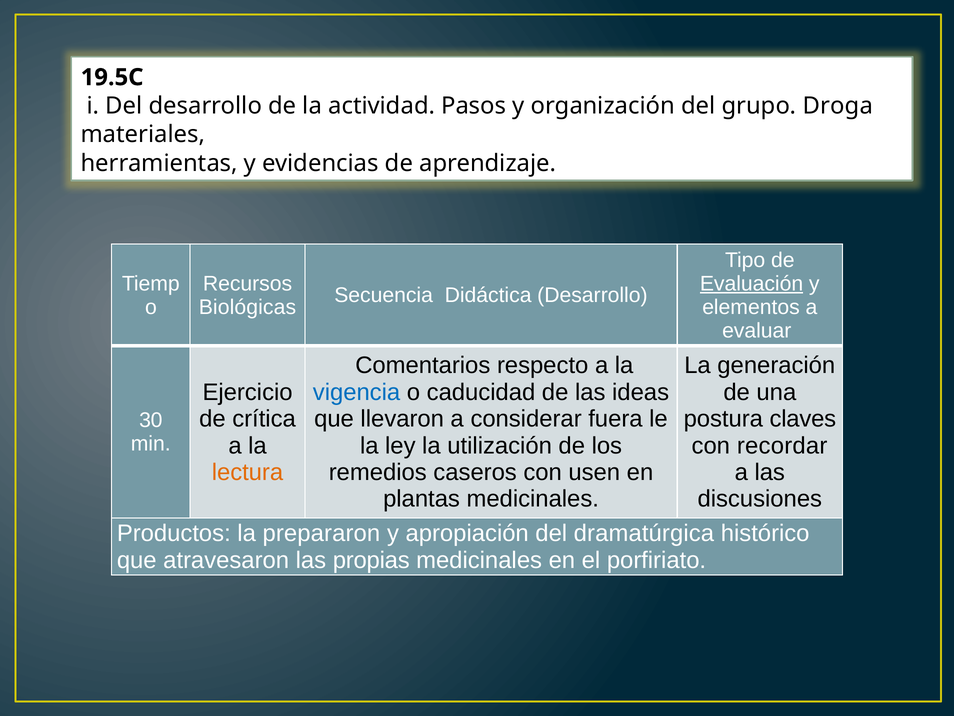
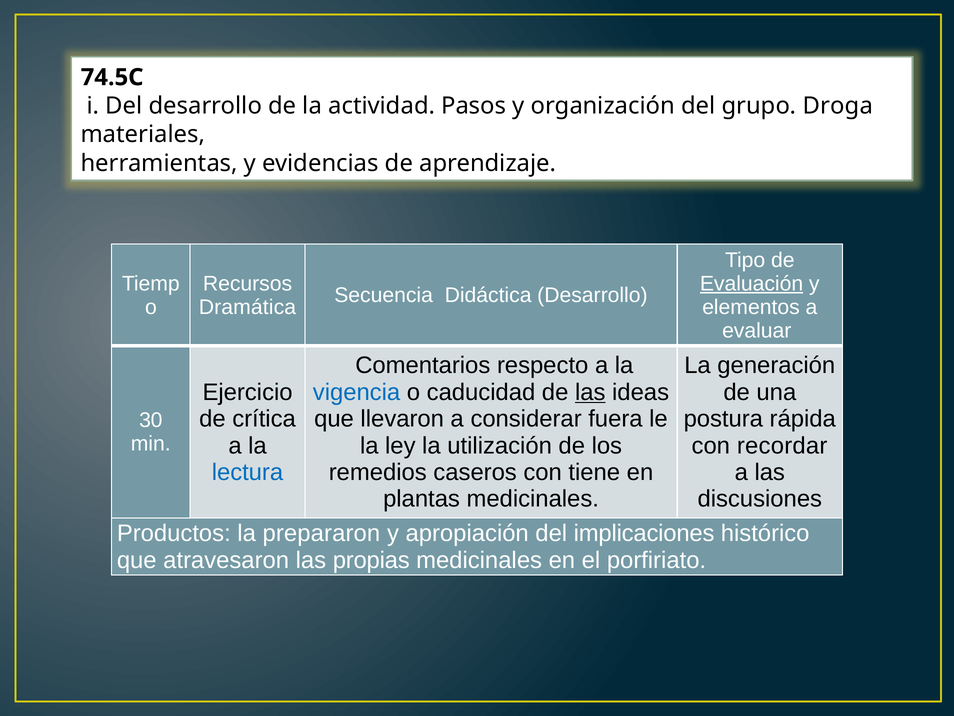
19.5C: 19.5C -> 74.5C (112, 77)
Biológicas: Biológicas -> Dramática (247, 307)
las underline: none -> present (590, 392)
claves: claves -> rápida (803, 419)
lectura colour: orange -> blue (247, 472)
usen: usen -> tiene (594, 472)
dramatúrgica: dramatúrgica -> implicaciones (644, 533)
